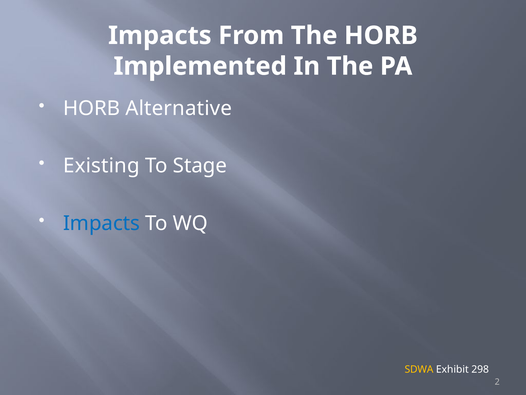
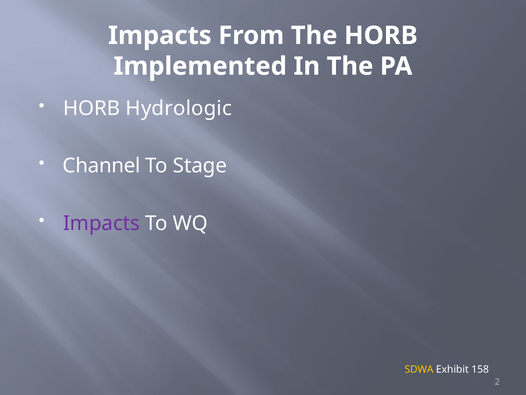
Alternative: Alternative -> Hydrologic (179, 108)
Existing: Existing -> Channel (102, 166)
Impacts colour: blue -> purple (102, 223)
298: 298 -> 158 (480, 369)
